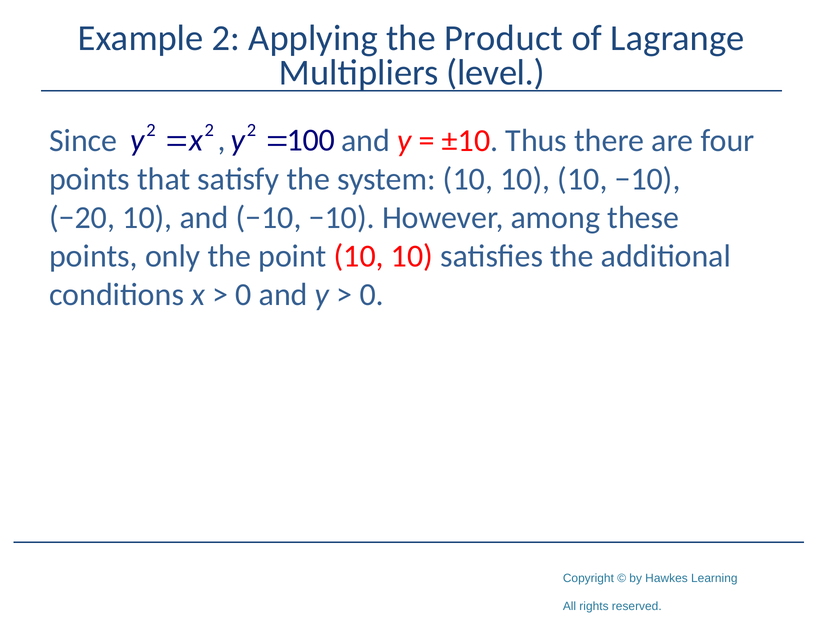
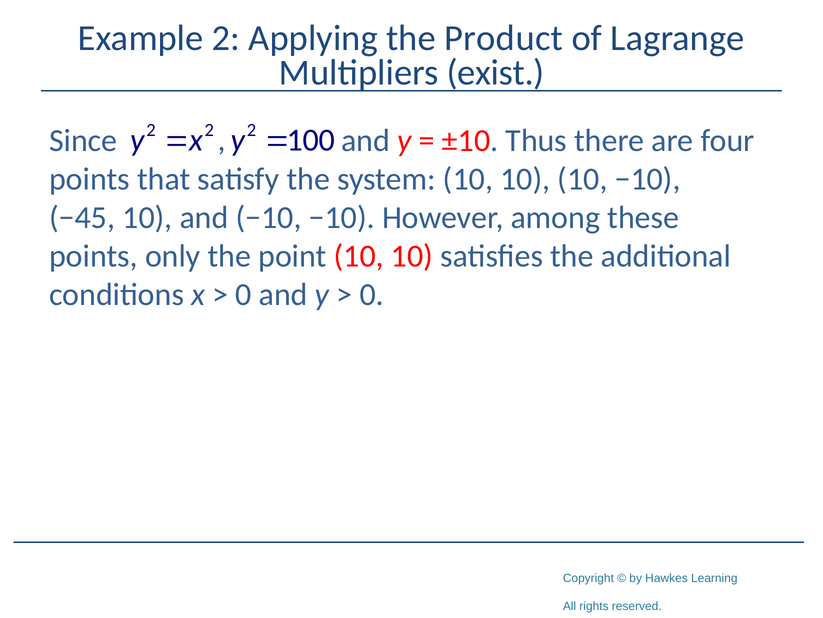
level: level -> exist (496, 72)
−20: −20 -> −45 (82, 218)
